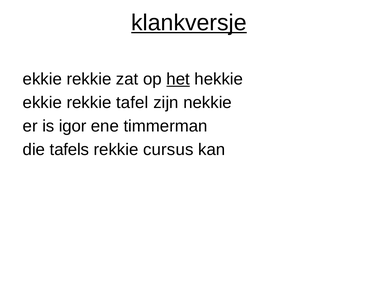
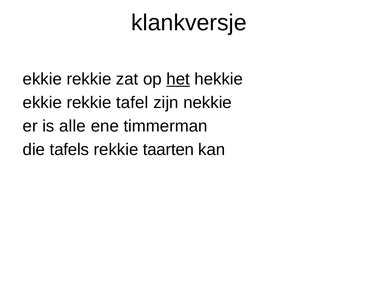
klankversje underline: present -> none (189, 23)
igor: igor -> alle (73, 126)
cursus: cursus -> taarten (168, 150)
